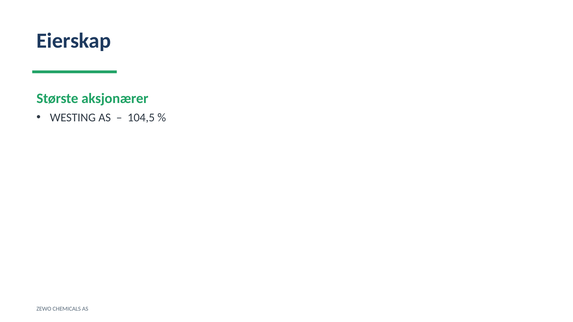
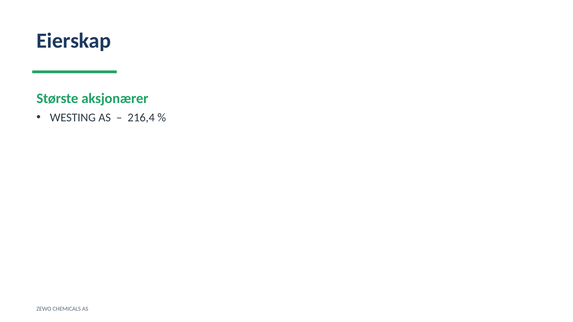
104,5: 104,5 -> 216,4 (141, 118)
